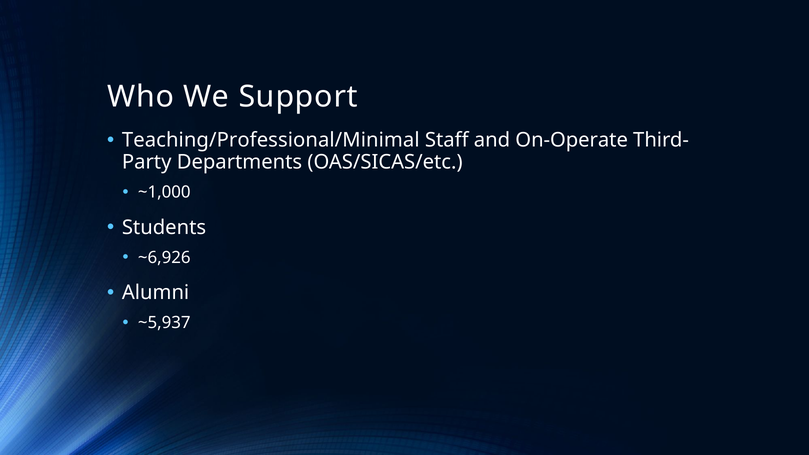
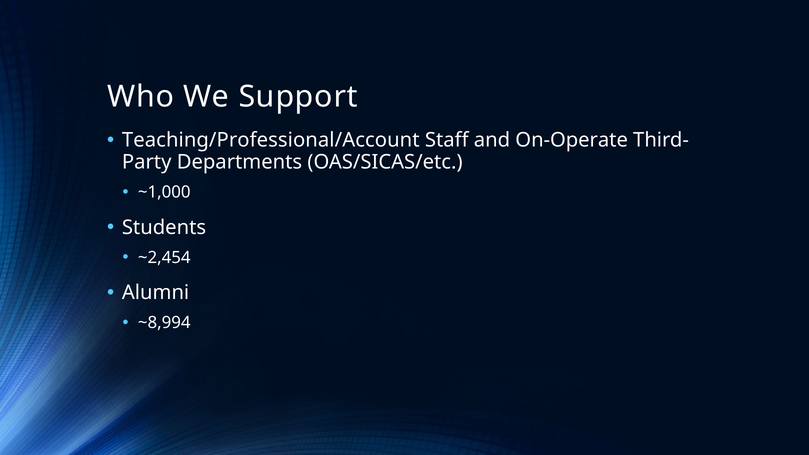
Teaching/Professional/Minimal: Teaching/Professional/Minimal -> Teaching/Professional/Account (271, 140)
~6,926: ~6,926 -> ~2,454 (164, 258)
~5,937: ~5,937 -> ~8,994 (164, 323)
